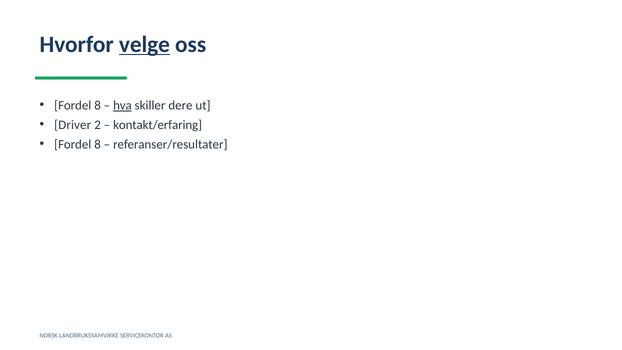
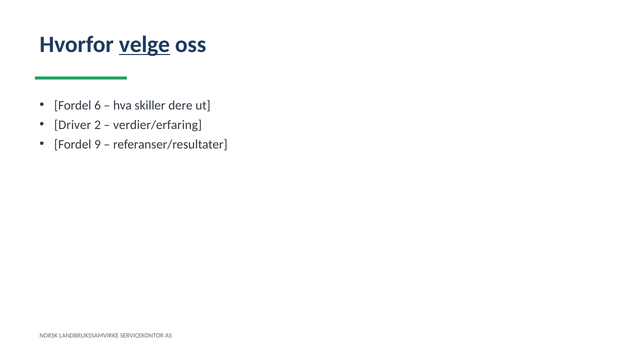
8: 8 -> 6 (98, 105)
hva underline: present -> none (122, 105)
kontakt/erfaring: kontakt/erfaring -> verdier/erfaring (158, 125)
8: 8 -> 9 (98, 144)
